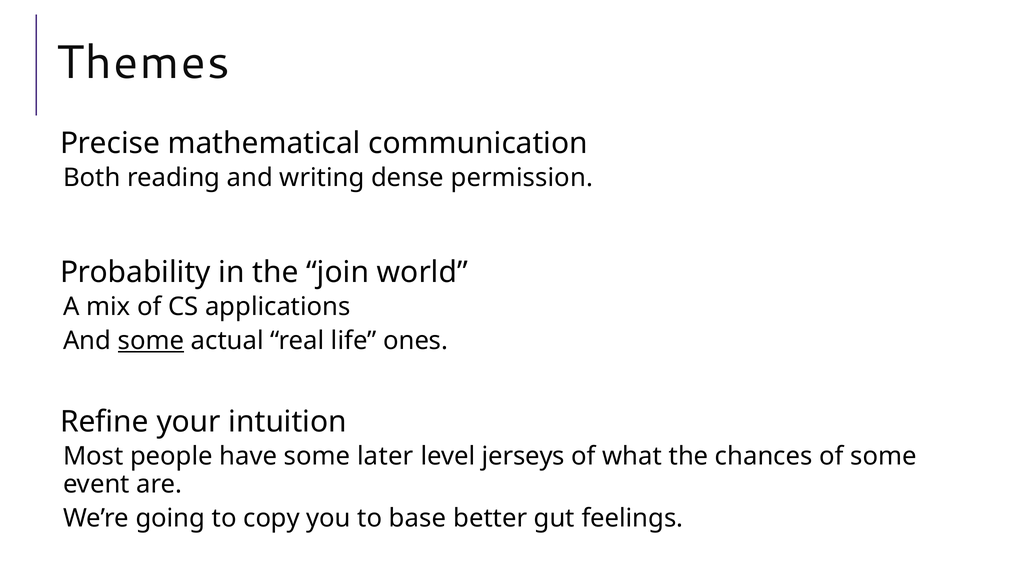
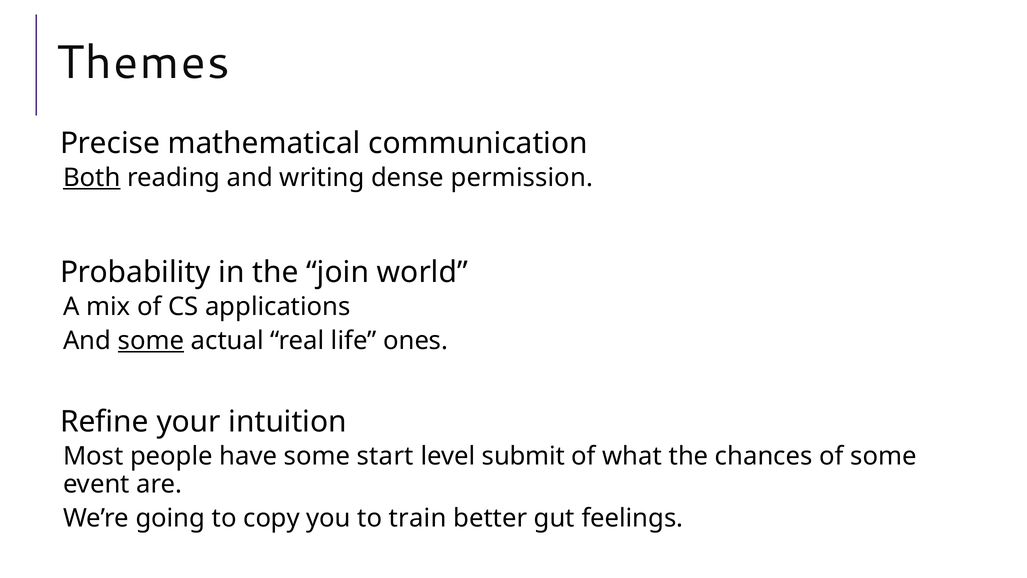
Both underline: none -> present (92, 178)
later: later -> start (385, 456)
jerseys: jerseys -> submit (523, 456)
base: base -> train (418, 518)
